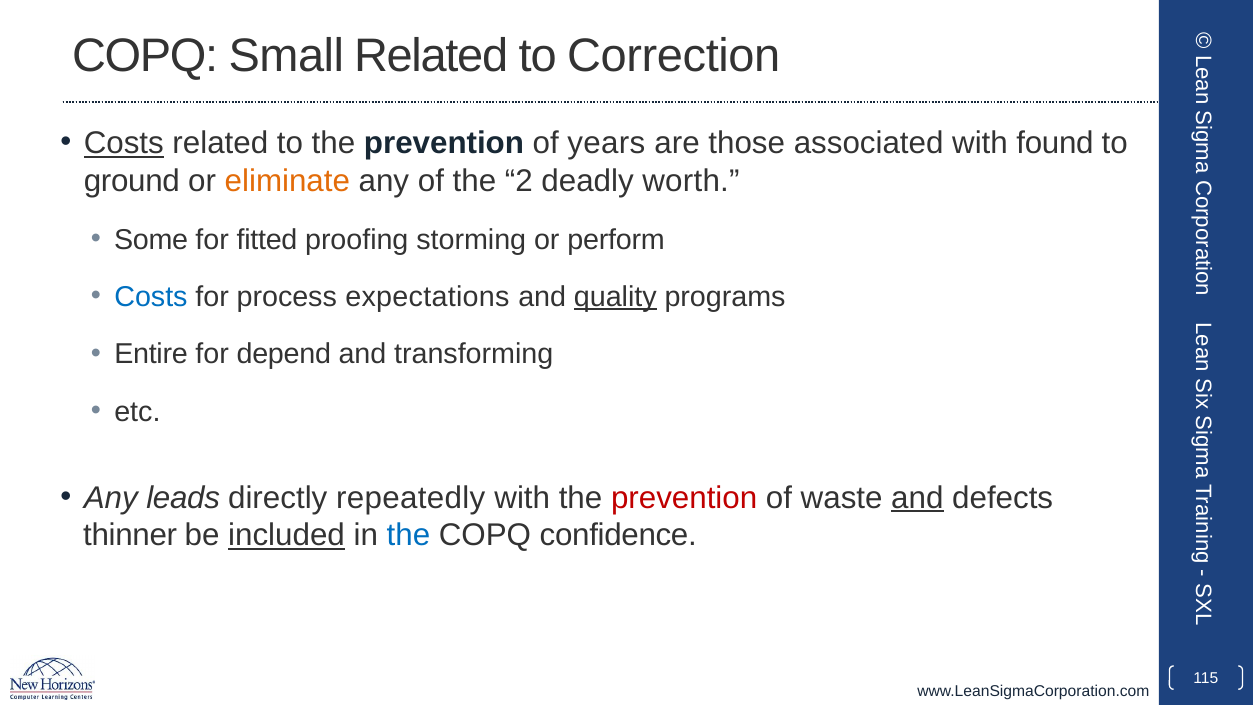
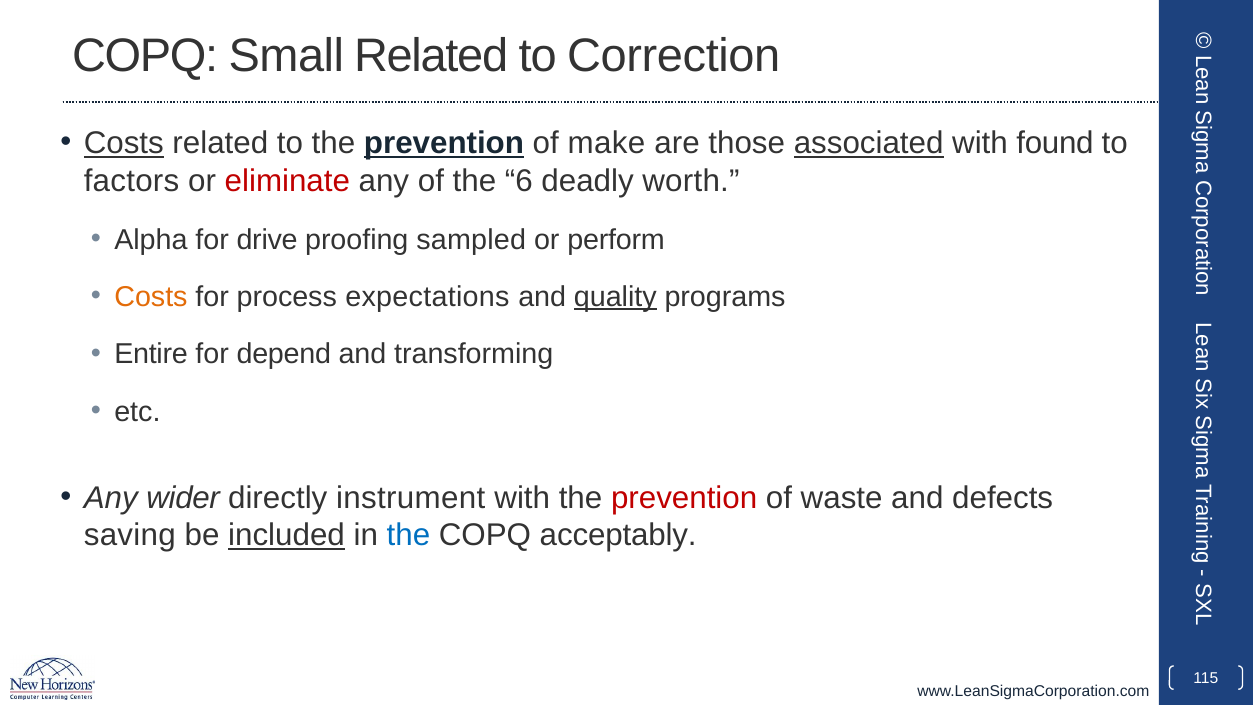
prevention underline: none -> present (444, 143)
years: years -> make (606, 143)
associated underline: none -> present (869, 143)
ground: ground -> factors (132, 181)
eliminate colour: orange -> red (287, 181)
2: 2 -> 6 (519, 181)
Some: Some -> Alpha (151, 239)
fitted: fitted -> drive (267, 239)
storming: storming -> sampled (471, 239)
Costs colour: blue -> orange (151, 297)
leads: leads -> wider (183, 498)
repeatedly: repeatedly -> instrument (411, 498)
and underline: present -> none (917, 498)
thinner: thinner -> saving (130, 535)
confidence: confidence -> acceptably (618, 535)
